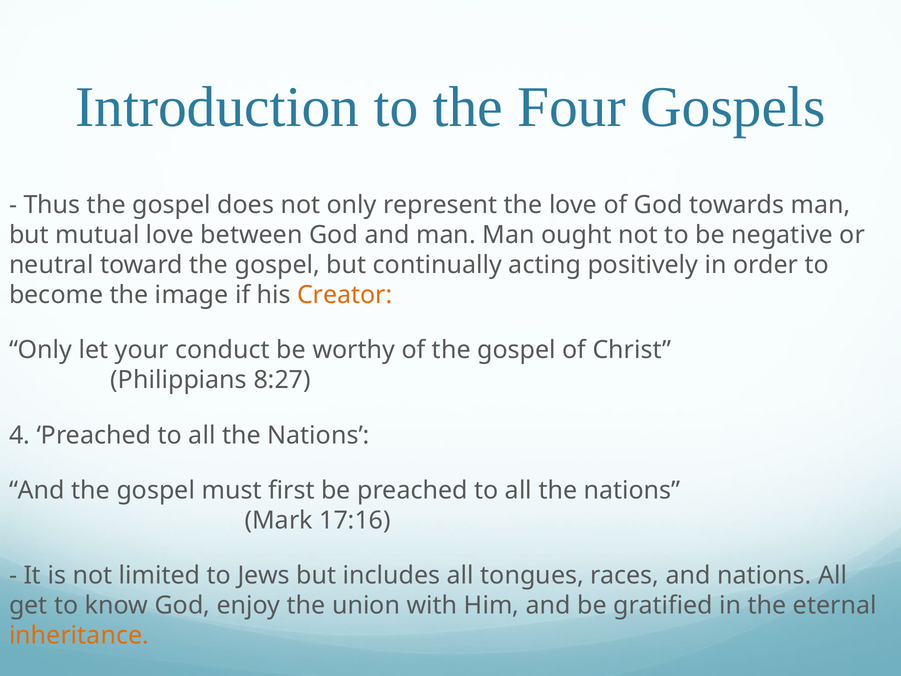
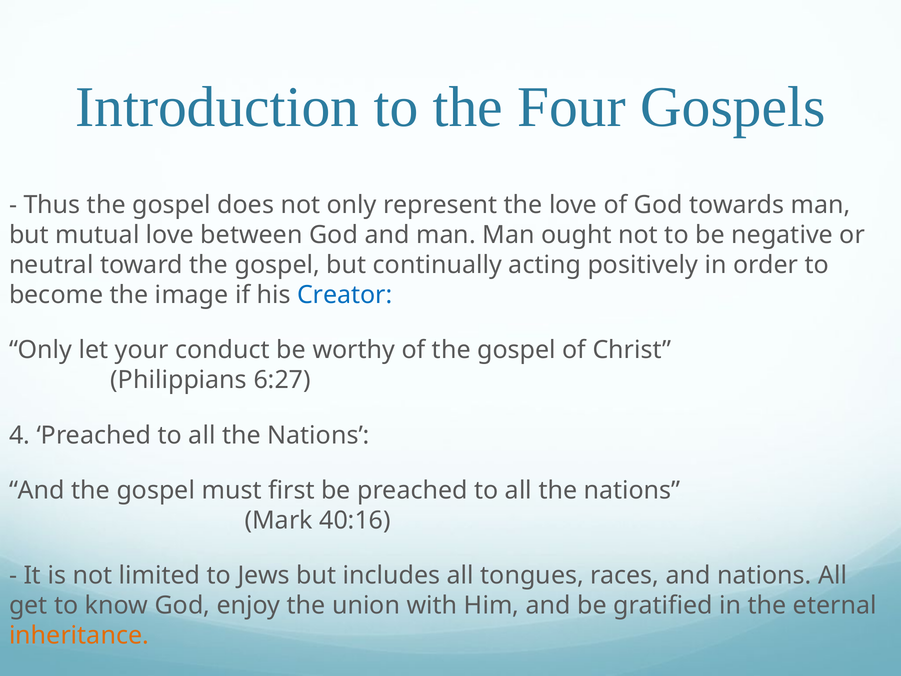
Creator colour: orange -> blue (345, 295)
8:27: 8:27 -> 6:27 (282, 380)
17:16: 17:16 -> 40:16 (355, 520)
